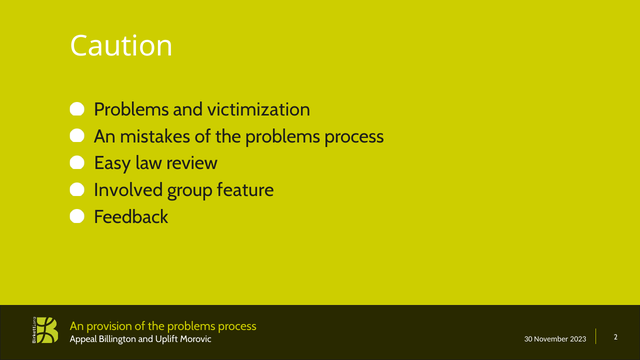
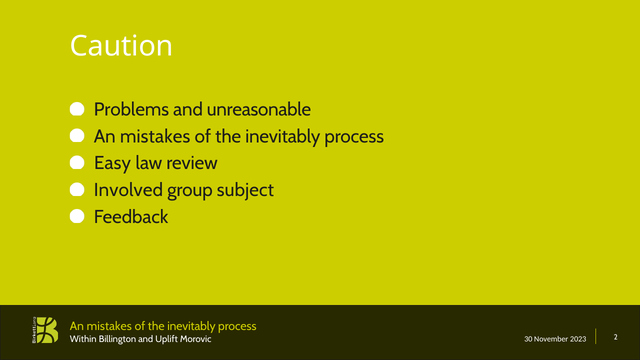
victimization: victimization -> unreasonable (259, 110)
problems: problems -> inevitably (283, 136)
feature: feature -> subject (245, 190)
provision: provision -> mistakes (109, 326)
problems: problems -> inevitably (191, 326)
Appeal: Appeal -> Within (83, 339)
